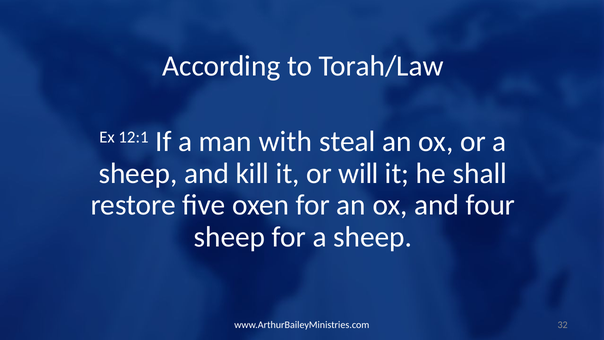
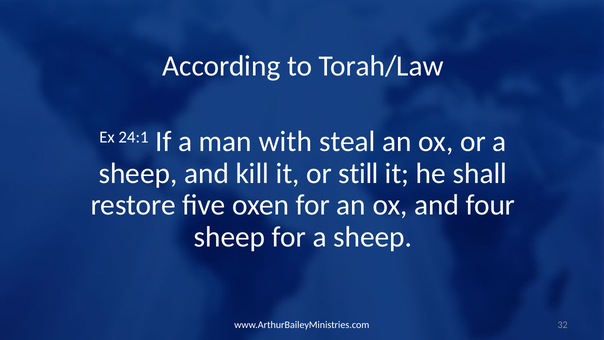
12:1: 12:1 -> 24:1 (133, 137)
will: will -> still (359, 173)
